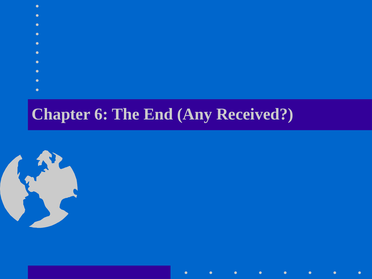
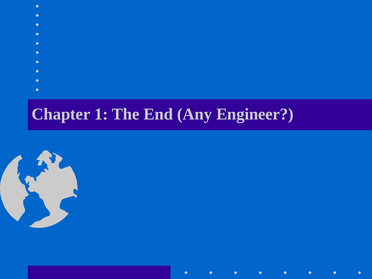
6: 6 -> 1 (101, 114)
Received: Received -> Engineer (255, 114)
